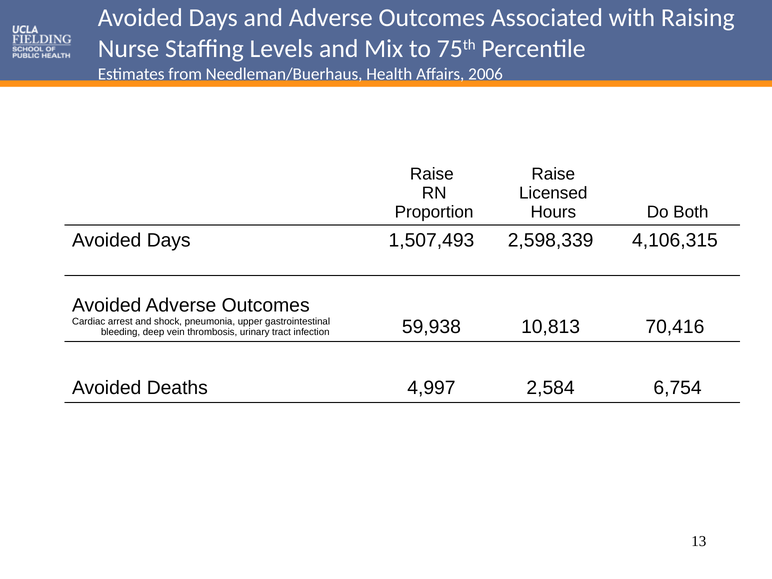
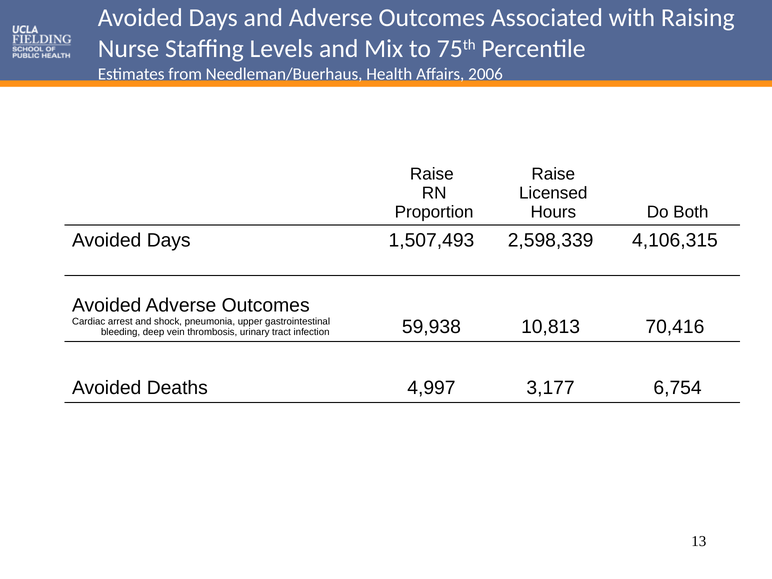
2,584: 2,584 -> 3,177 (551, 388)
